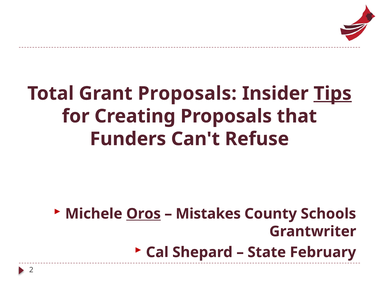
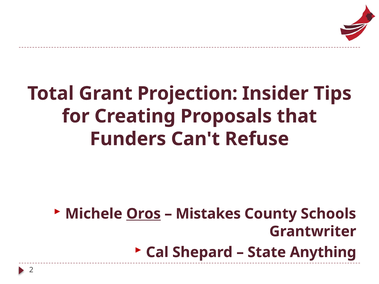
Grant Proposals: Proposals -> Projection (187, 94)
Tips underline: present -> none (333, 94)
February: February -> Anything (323, 252)
